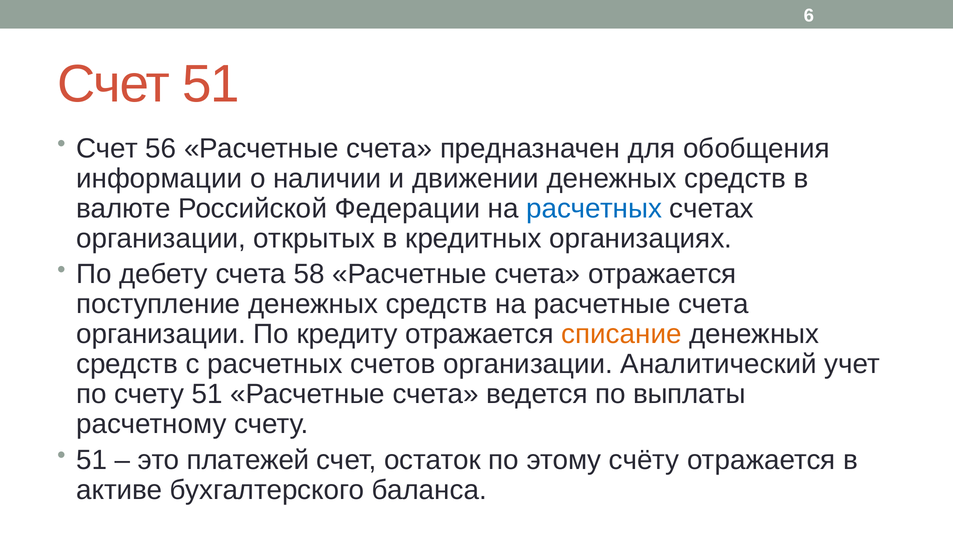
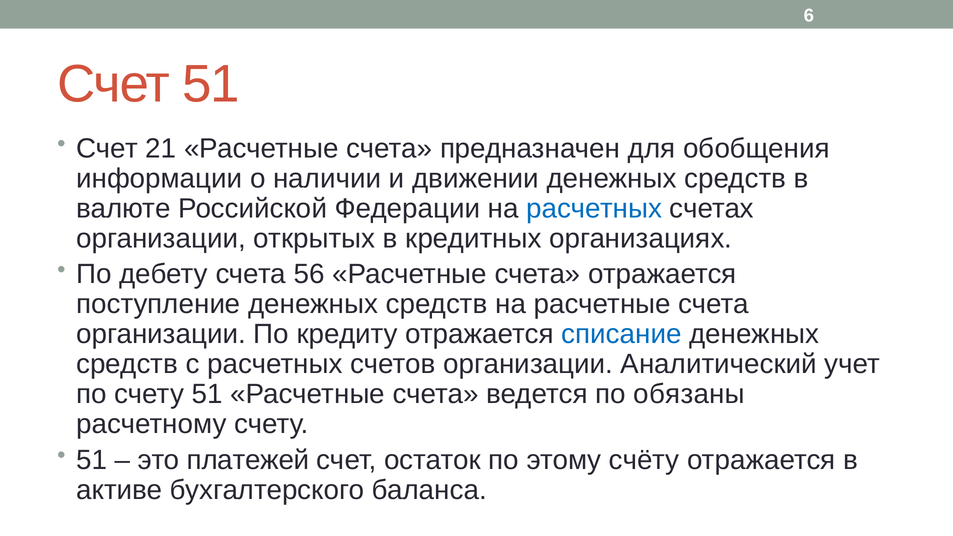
56: 56 -> 21 (161, 148)
58: 58 -> 56 (309, 274)
списание colour: orange -> blue (621, 334)
выплаты: выплаты -> обязаны (689, 394)
